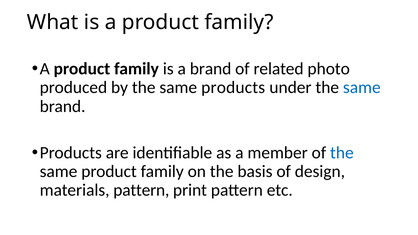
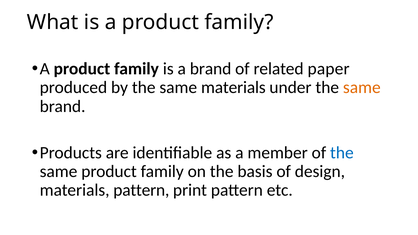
photo: photo -> paper (329, 69)
same products: products -> materials (233, 88)
same colour: blue -> orange (362, 88)
